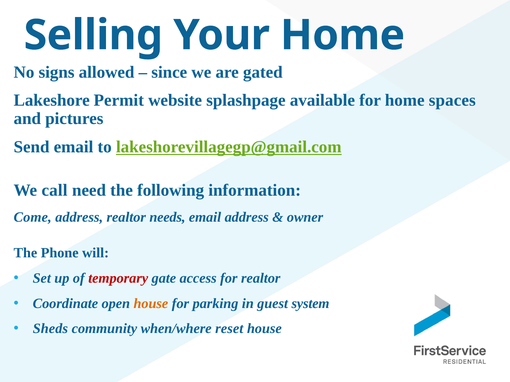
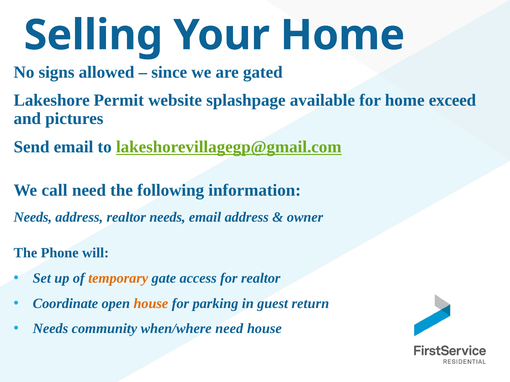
spaces: spaces -> exceed (452, 100)
Come: Come -> Needs (33, 217)
temporary colour: red -> orange (118, 278)
system: system -> return (310, 304)
Sheds: Sheds -> Needs (50, 329)
when/where reset: reset -> need (229, 329)
